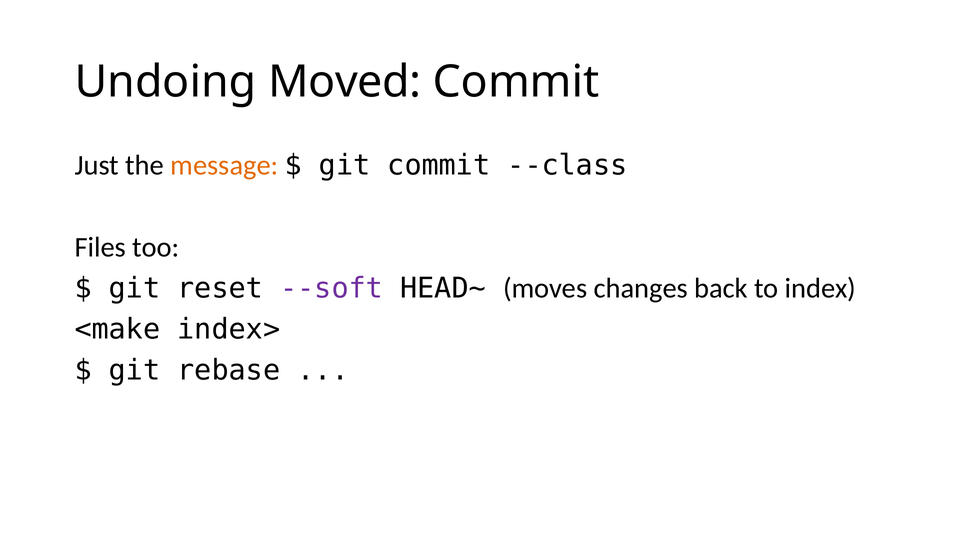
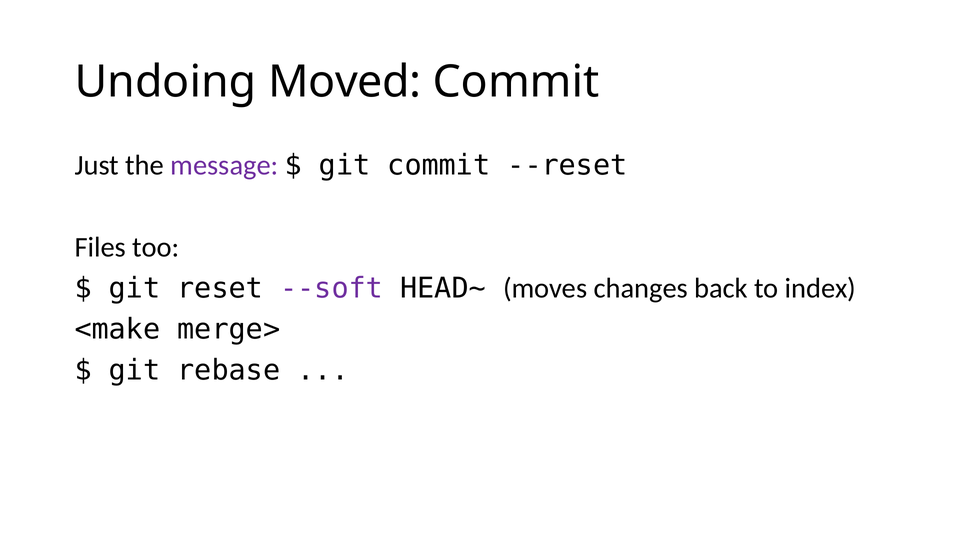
message colour: orange -> purple (224, 165)
--class: --class -> --reset (567, 165)
index>: index> -> merge> (229, 329)
